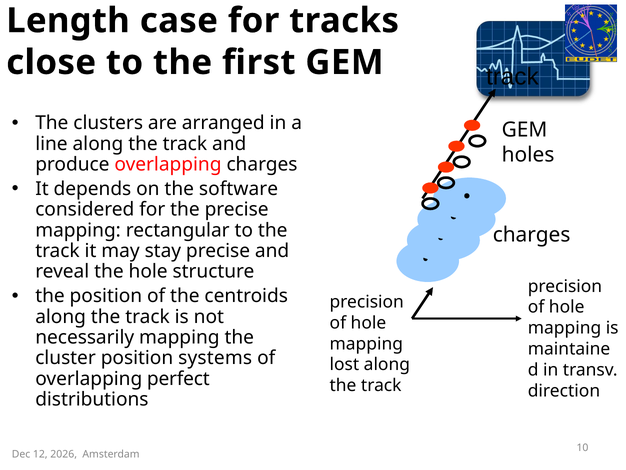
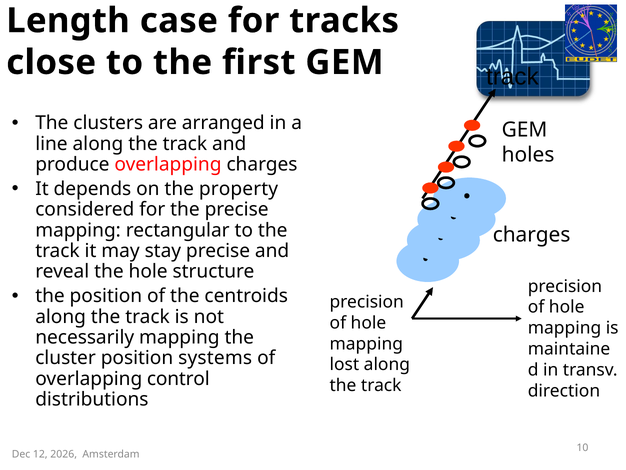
software: software -> property (238, 189)
perfect: perfect -> control (178, 378)
